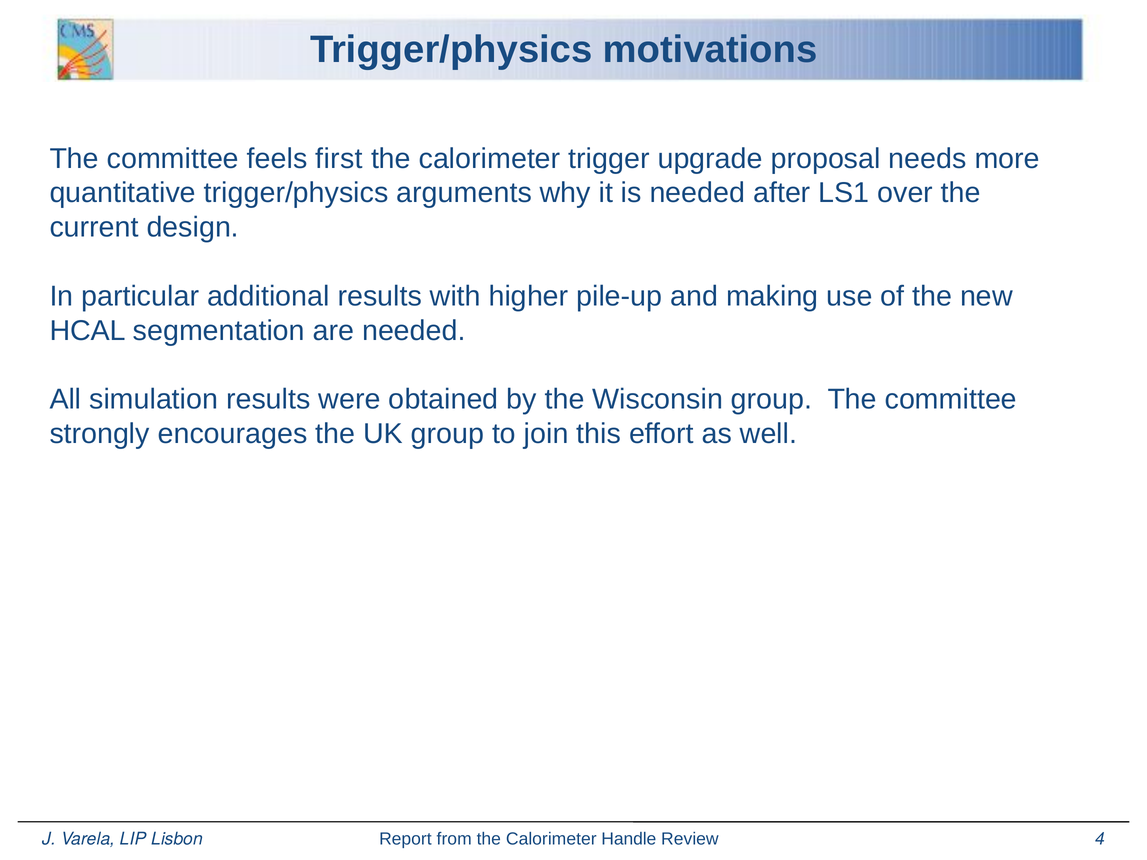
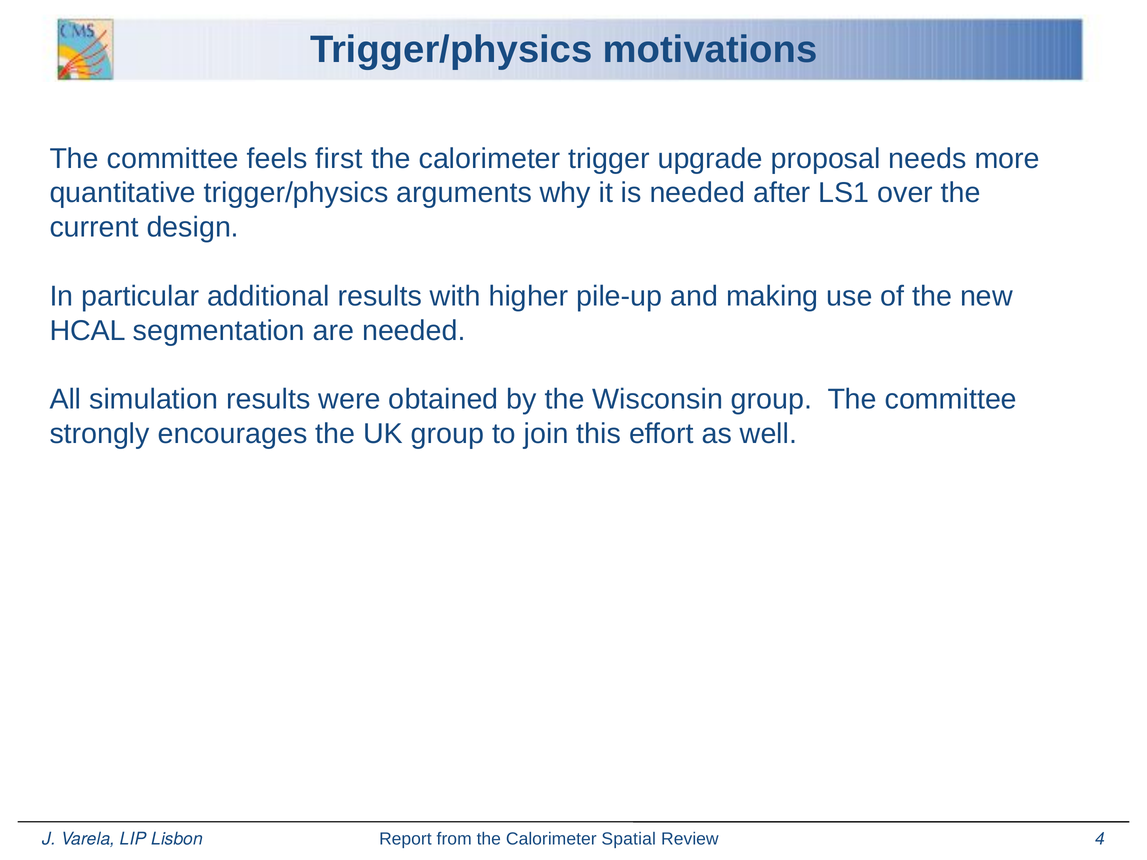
Handle: Handle -> Spatial (629, 839)
